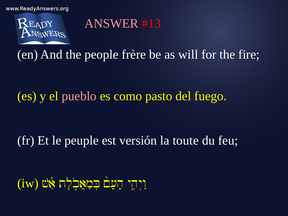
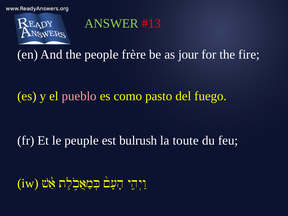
ANSWER colour: pink -> light green (111, 23)
will: will -> jour (188, 54)
versión: versión -> bulrush (138, 141)
